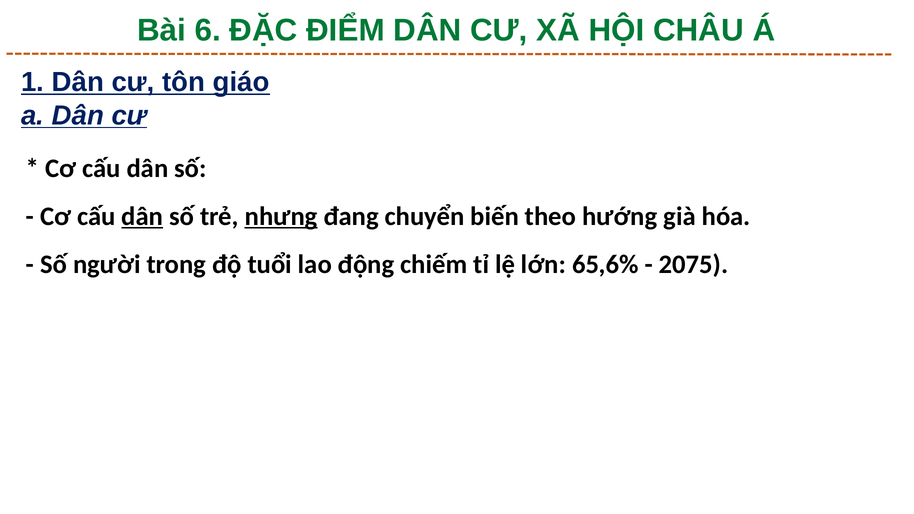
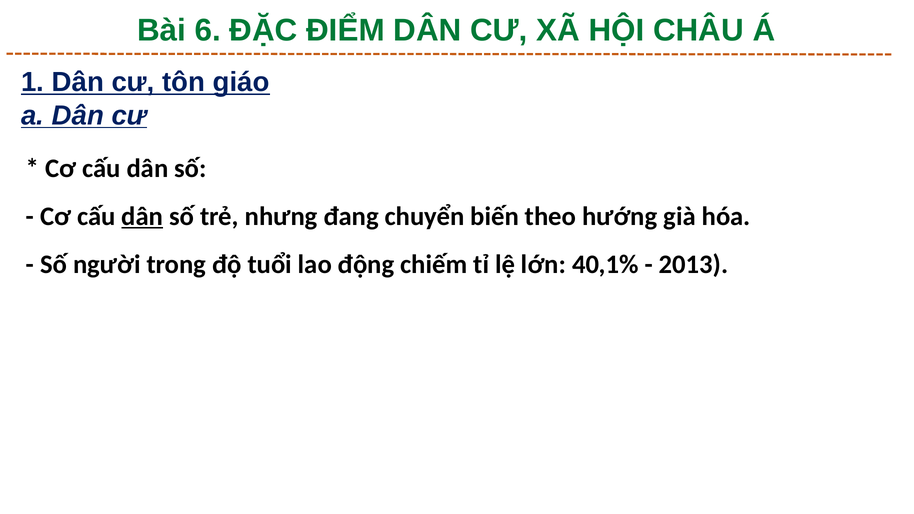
nhưng underline: present -> none (281, 216)
65,6%: 65,6% -> 40,1% (605, 264)
2075: 2075 -> 2013 (694, 264)
